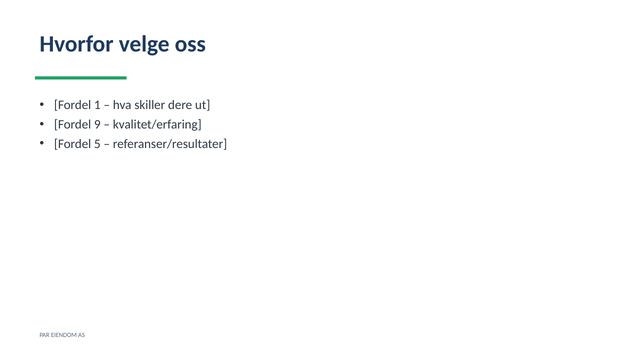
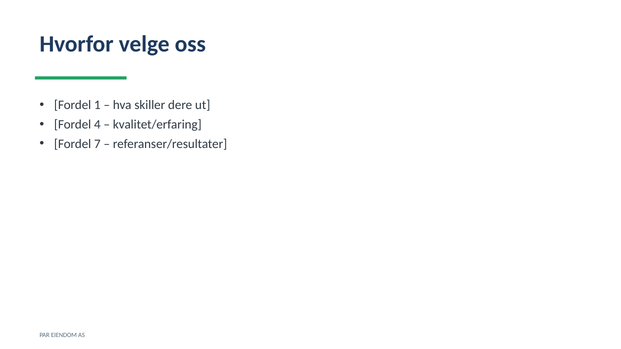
9: 9 -> 4 (97, 125)
5: 5 -> 7 (97, 144)
